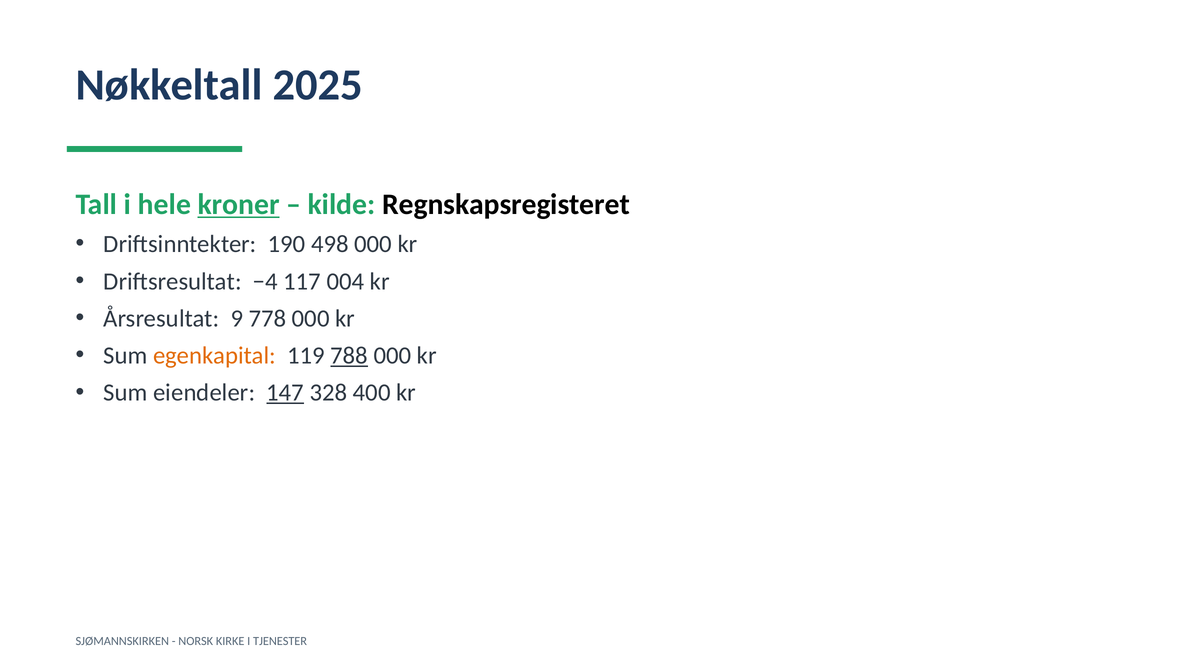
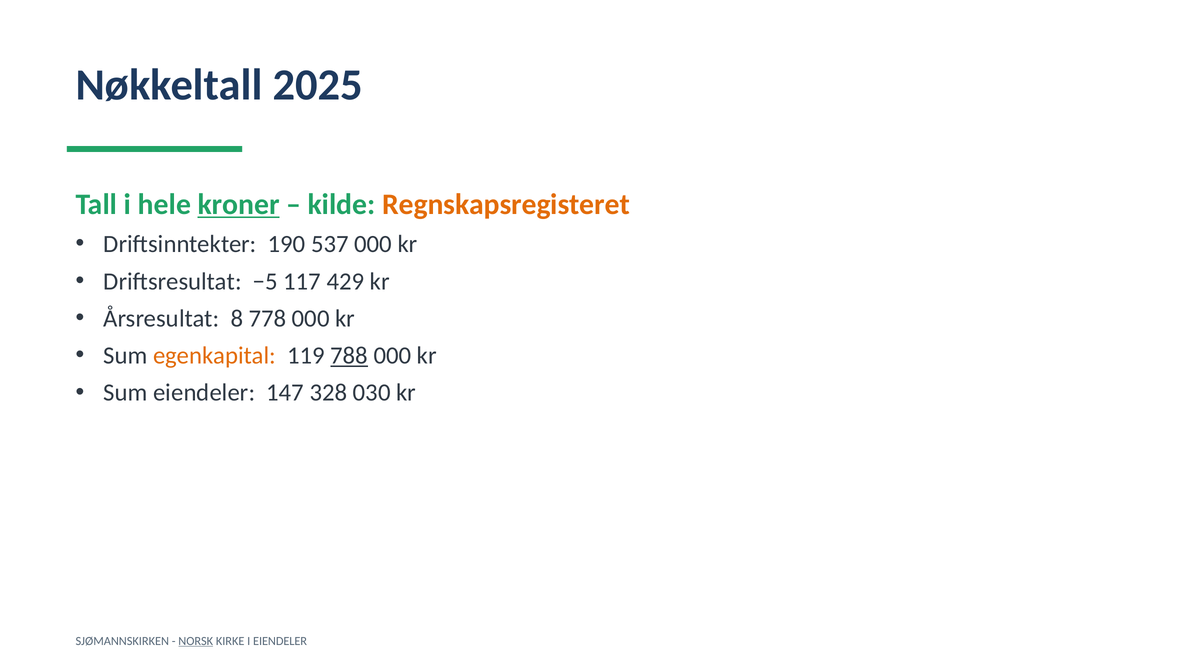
Regnskapsregisteret colour: black -> orange (506, 205)
498: 498 -> 537 (330, 244)
−4: −4 -> −5 (265, 281)
004: 004 -> 429 (345, 281)
9: 9 -> 8 (237, 319)
147 underline: present -> none (285, 393)
400: 400 -> 030 (372, 393)
NORSK underline: none -> present (196, 641)
I TJENESTER: TJENESTER -> EIENDELER (280, 641)
